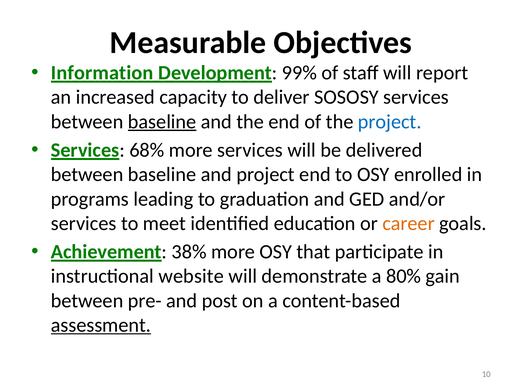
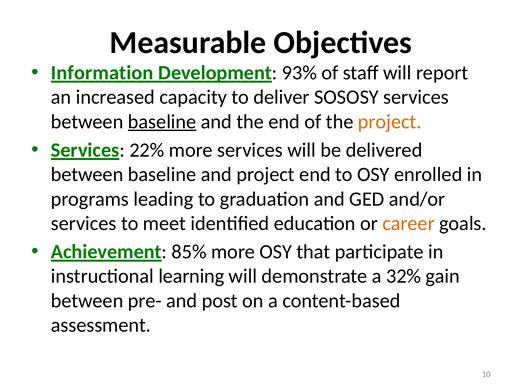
99%: 99% -> 93% (299, 73)
project colour: blue -> orange (390, 122)
68%: 68% -> 22% (147, 150)
38%: 38% -> 85% (189, 252)
website: website -> learning (191, 276)
80%: 80% -> 32% (404, 276)
assessment underline: present -> none (101, 325)
